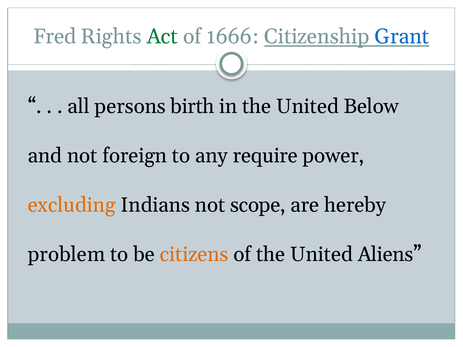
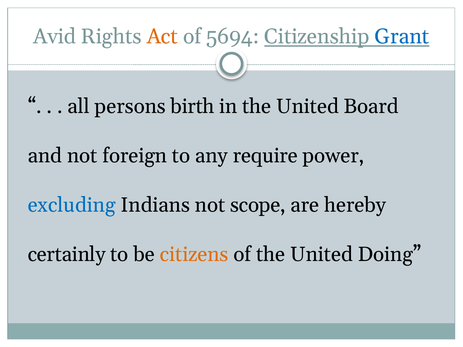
Fred: Fred -> Avid (55, 36)
Act colour: green -> orange (162, 36)
1666: 1666 -> 5694 (233, 36)
Below: Below -> Board (371, 106)
excluding colour: orange -> blue (72, 205)
problem: problem -> certainly (67, 255)
Aliens: Aliens -> Doing (390, 255)
